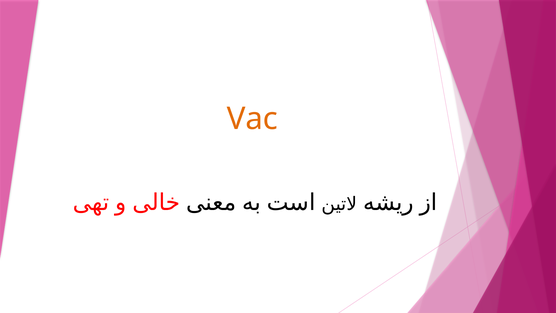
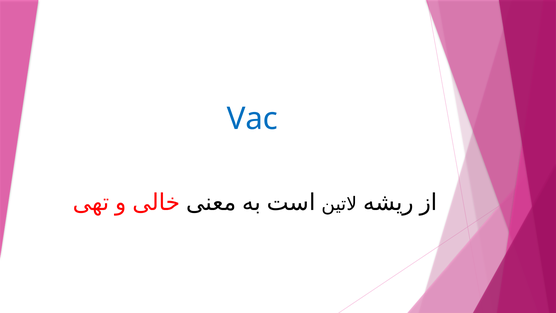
Vac colour: orange -> blue (252, 119)
